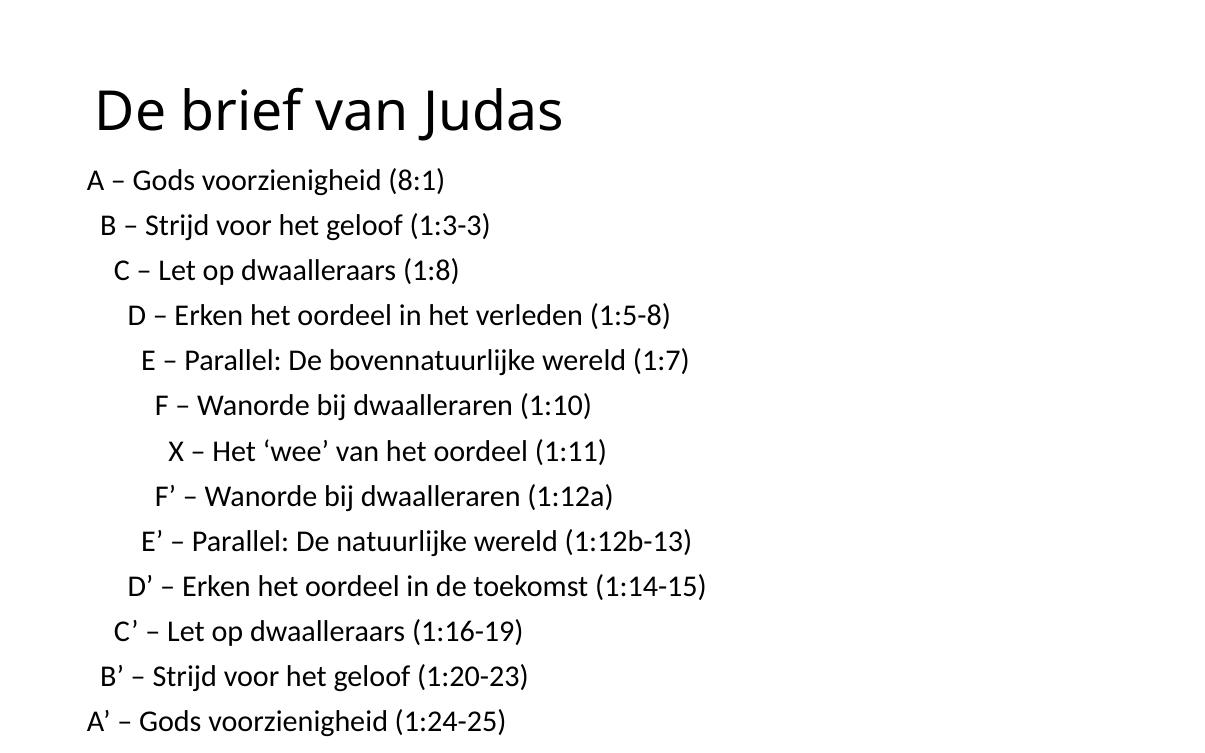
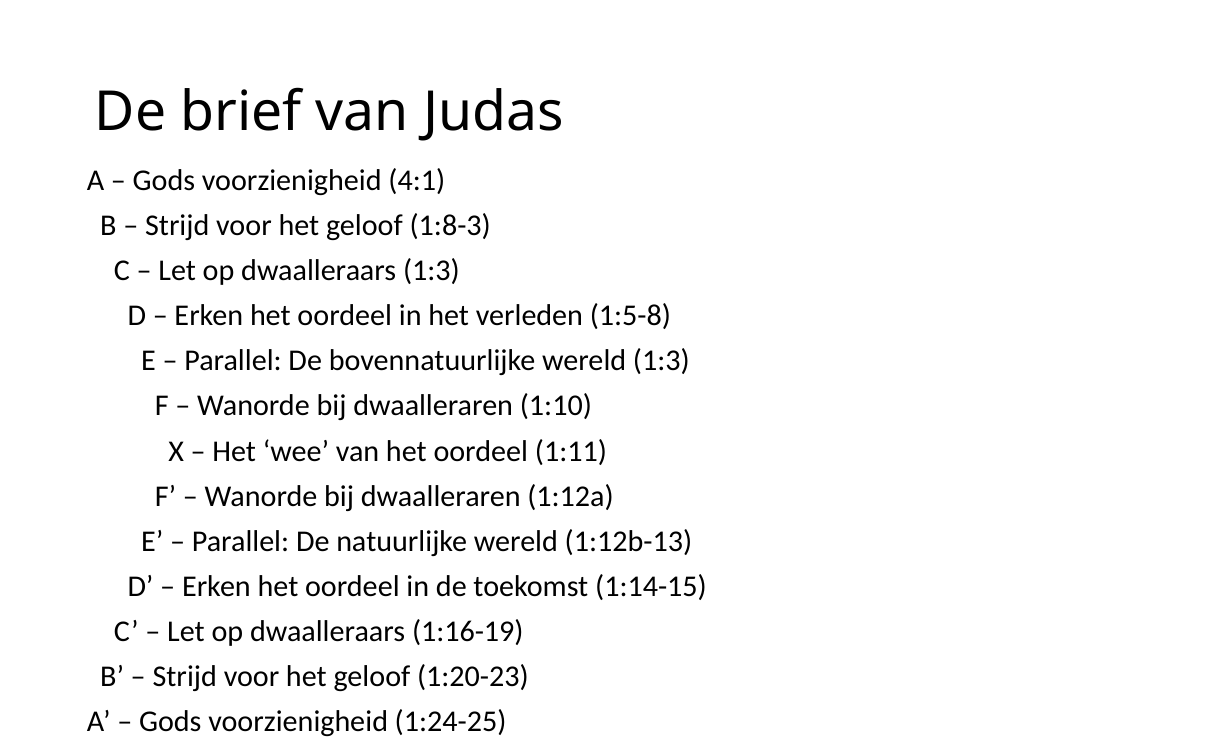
8:1: 8:1 -> 4:1 (417, 180)
1:3-3: 1:3-3 -> 1:8-3 (450, 226)
dwaalleraars 1:8: 1:8 -> 1:3 (431, 271)
wereld 1:7: 1:7 -> 1:3 (661, 361)
